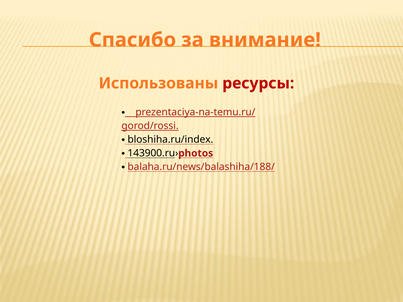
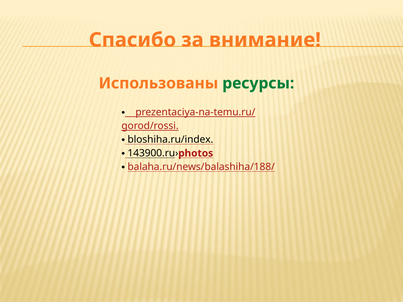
ресурсы colour: red -> green (258, 83)
